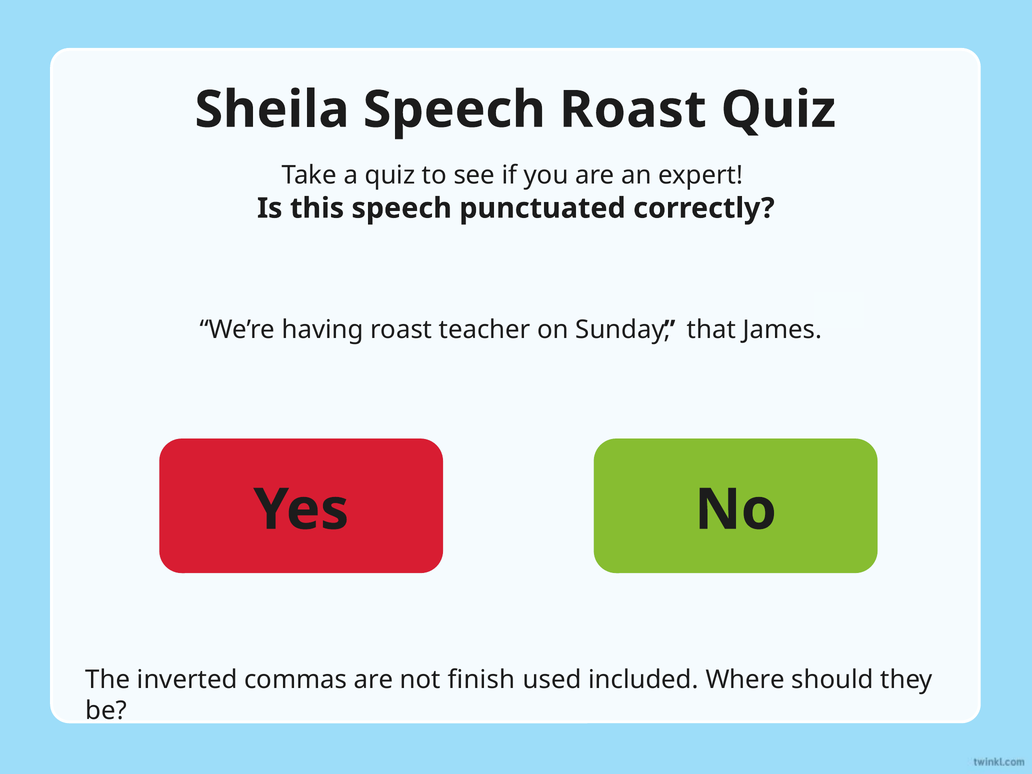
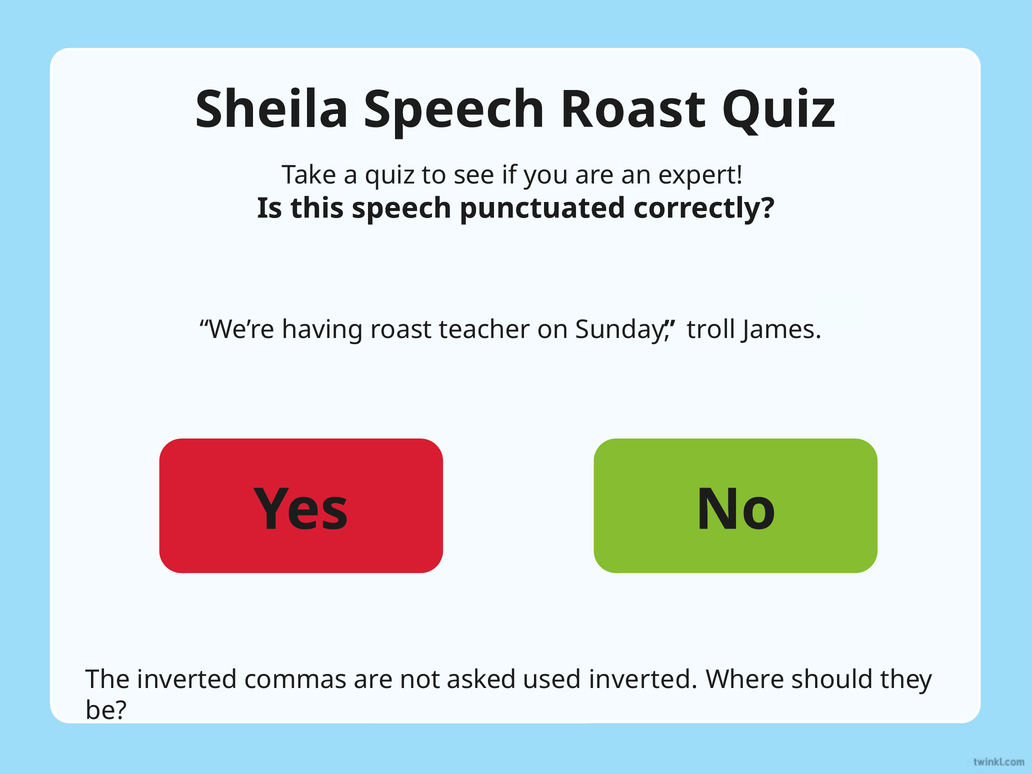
that: that -> troll (711, 330)
finish: finish -> asked (482, 680)
used included: included -> inverted (643, 680)
